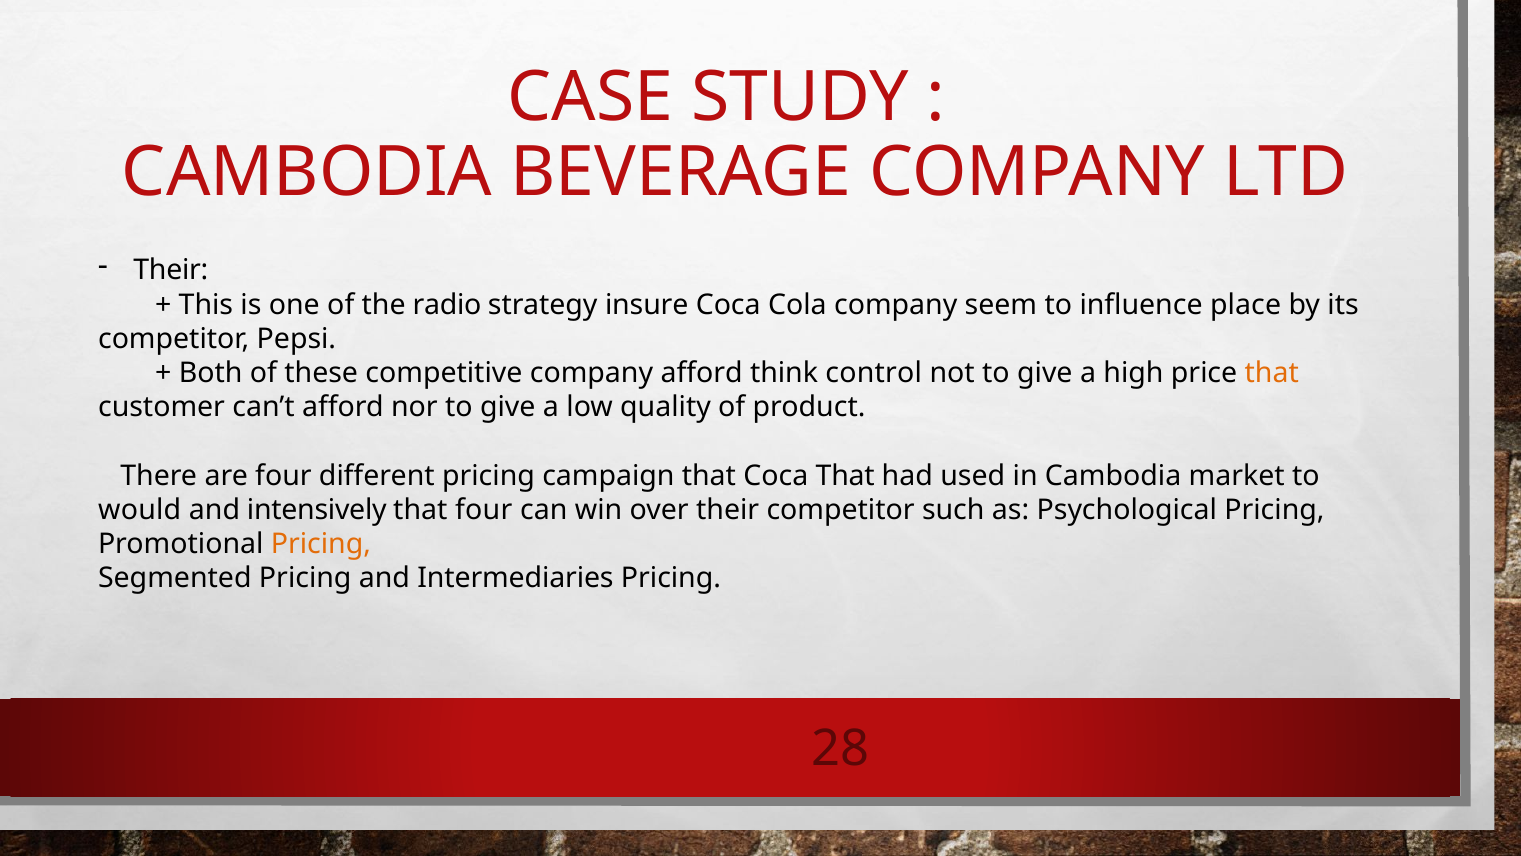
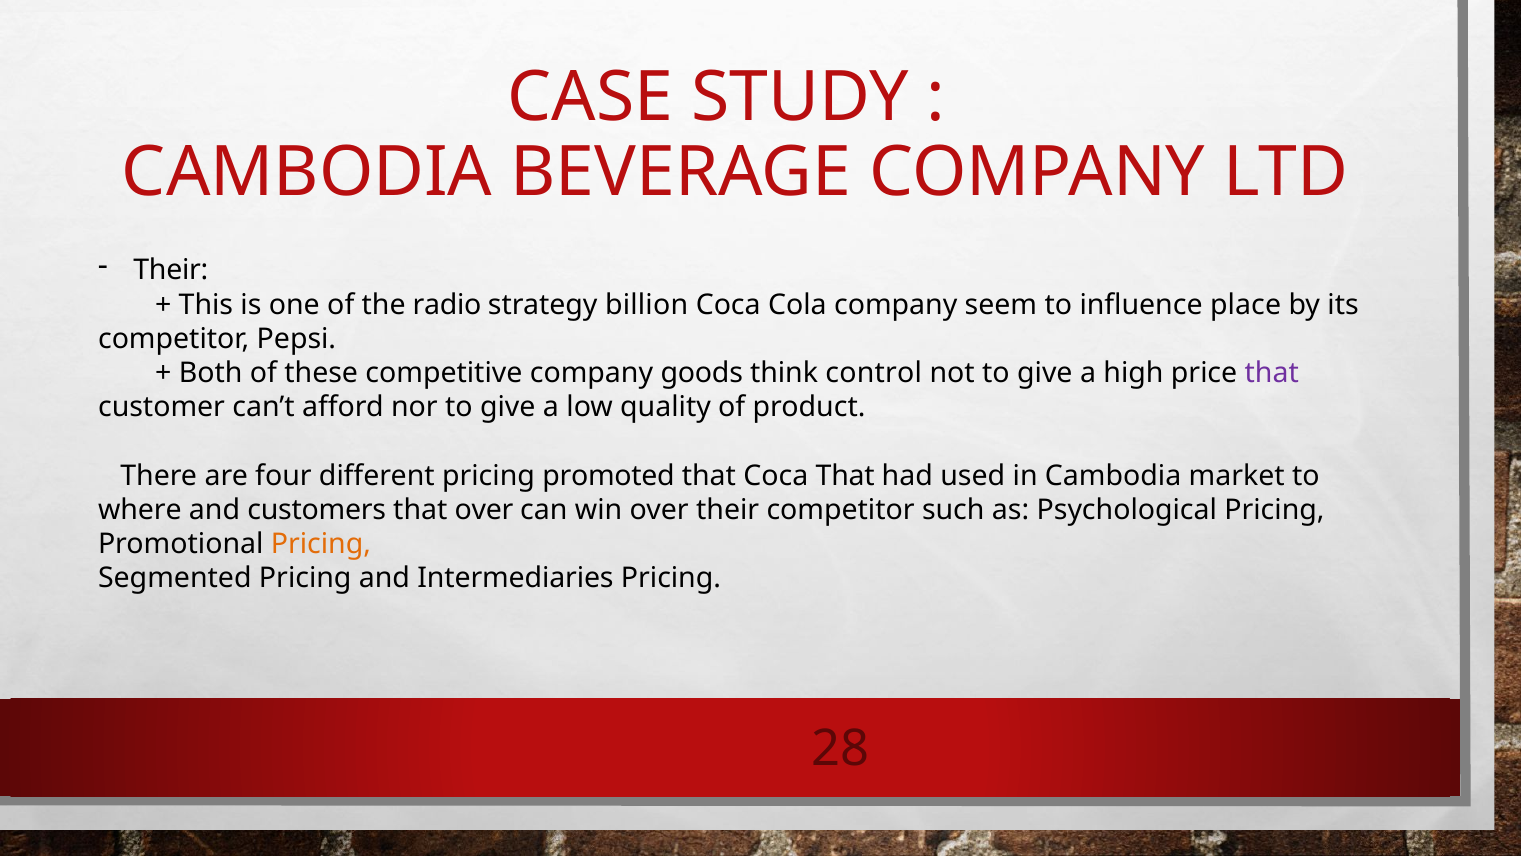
insure: insure -> billion (647, 304)
company afford: afford -> goods (702, 373)
that colour: orange -> purple (1272, 373)
campaign: campaign -> promoted (609, 476)
would: would -> where (140, 510)
intensively: intensively -> customers (317, 510)
that four: four -> over (484, 510)
